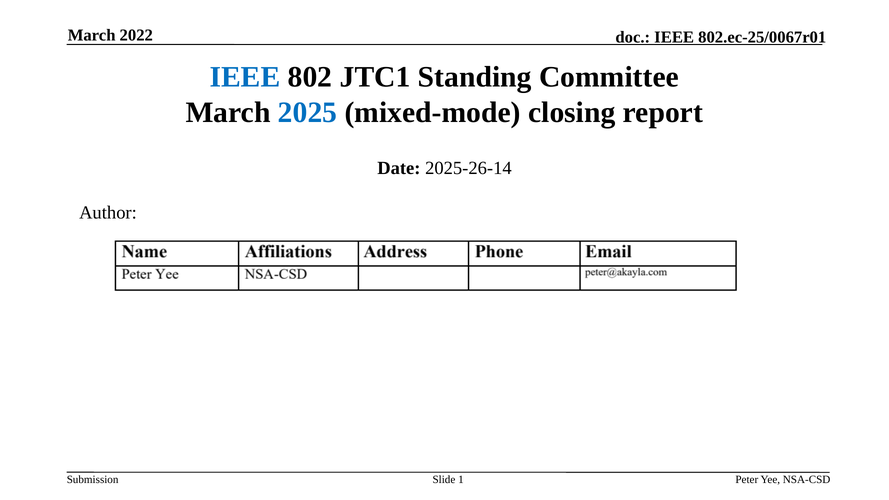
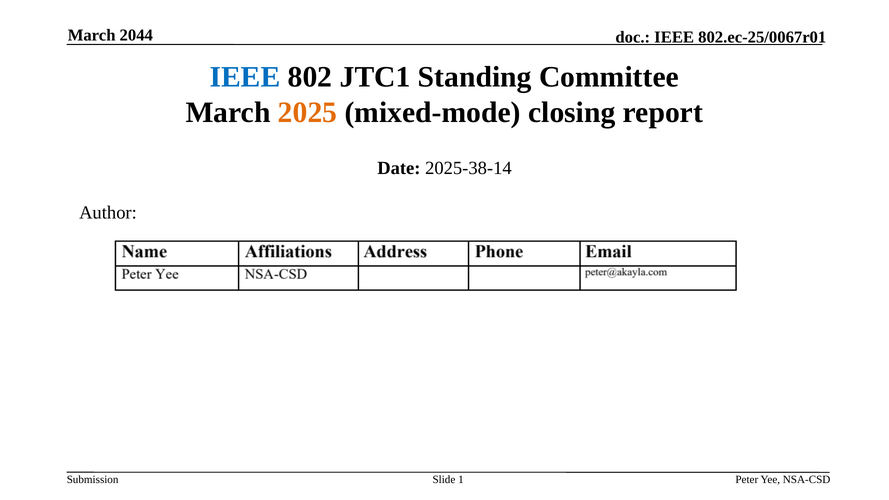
2022: 2022 -> 2044 (136, 35)
2025 colour: blue -> orange (308, 113)
2025-26-14: 2025-26-14 -> 2025-38-14 (468, 168)
